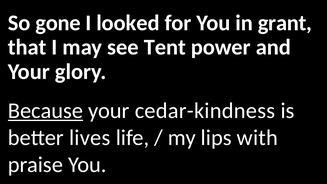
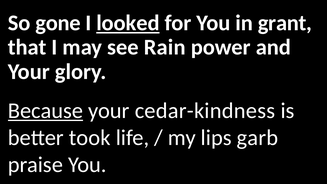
looked underline: none -> present (128, 23)
Tent: Tent -> Rain (165, 47)
lives: lives -> took (90, 138)
with: with -> garb (257, 138)
